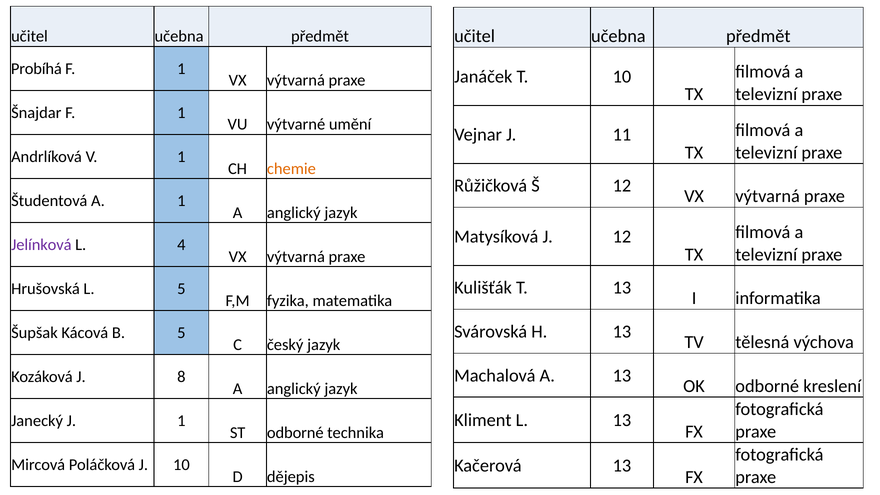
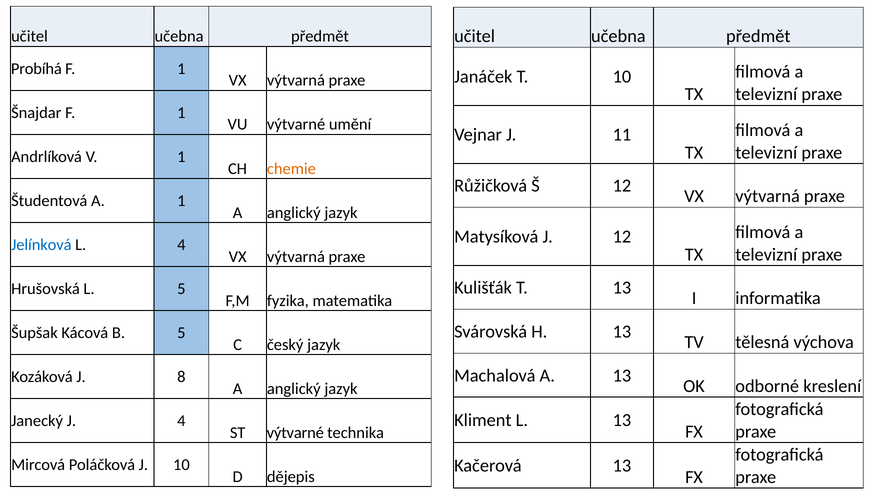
Jelínková colour: purple -> blue (41, 245)
J 1: 1 -> 4 (181, 421)
ST odborné: odborné -> výtvarné (295, 433)
